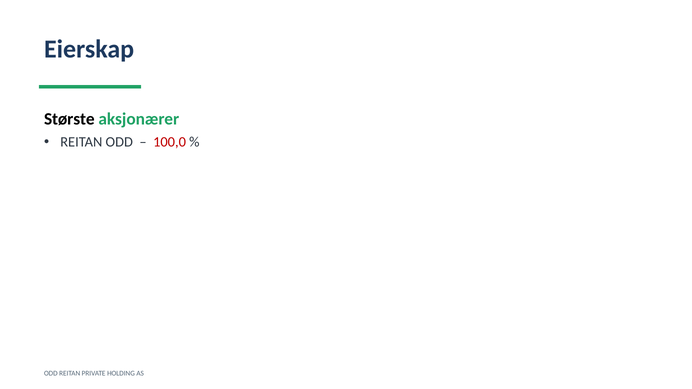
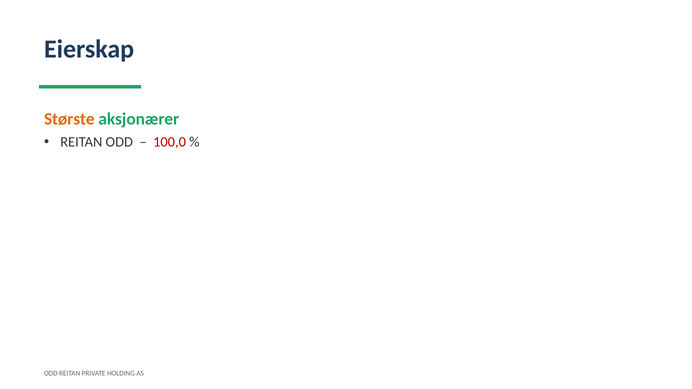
Største colour: black -> orange (69, 119)
